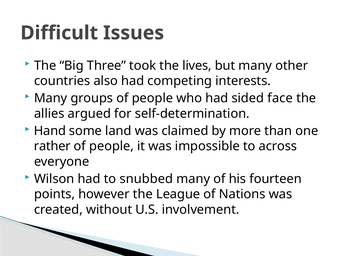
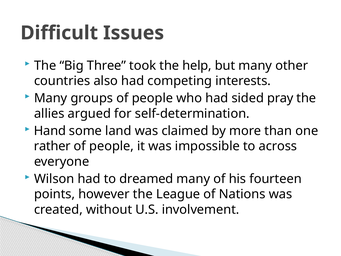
lives: lives -> help (197, 65)
face: face -> pray (280, 98)
snubbed: snubbed -> dreamed (146, 179)
